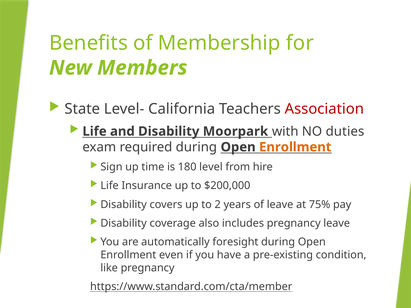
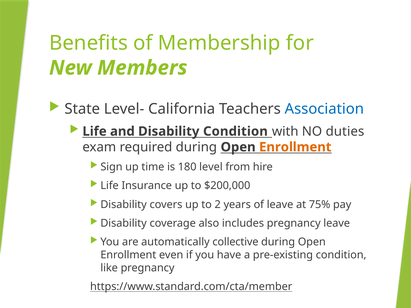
Association colour: red -> blue (324, 109)
Disability Moorpark: Moorpark -> Condition (235, 131)
foresight: foresight -> collective (235, 242)
